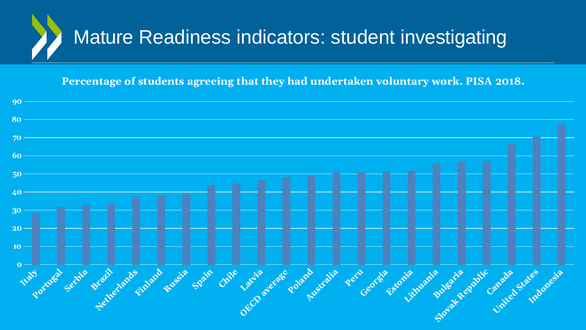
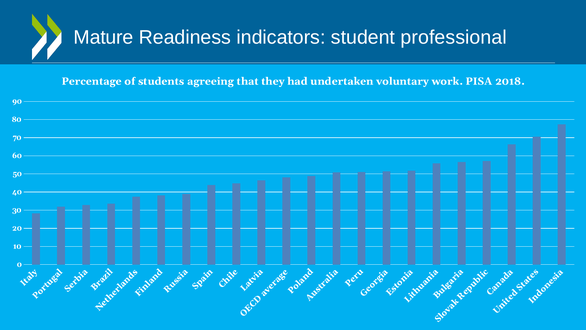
investigating: investigating -> professional (454, 37)
